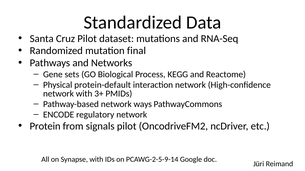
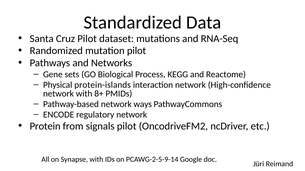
mutation final: final -> pilot (137, 51)
protein-default: protein-default -> protein-islands (103, 85)
3+: 3+ -> 8+ (99, 94)
